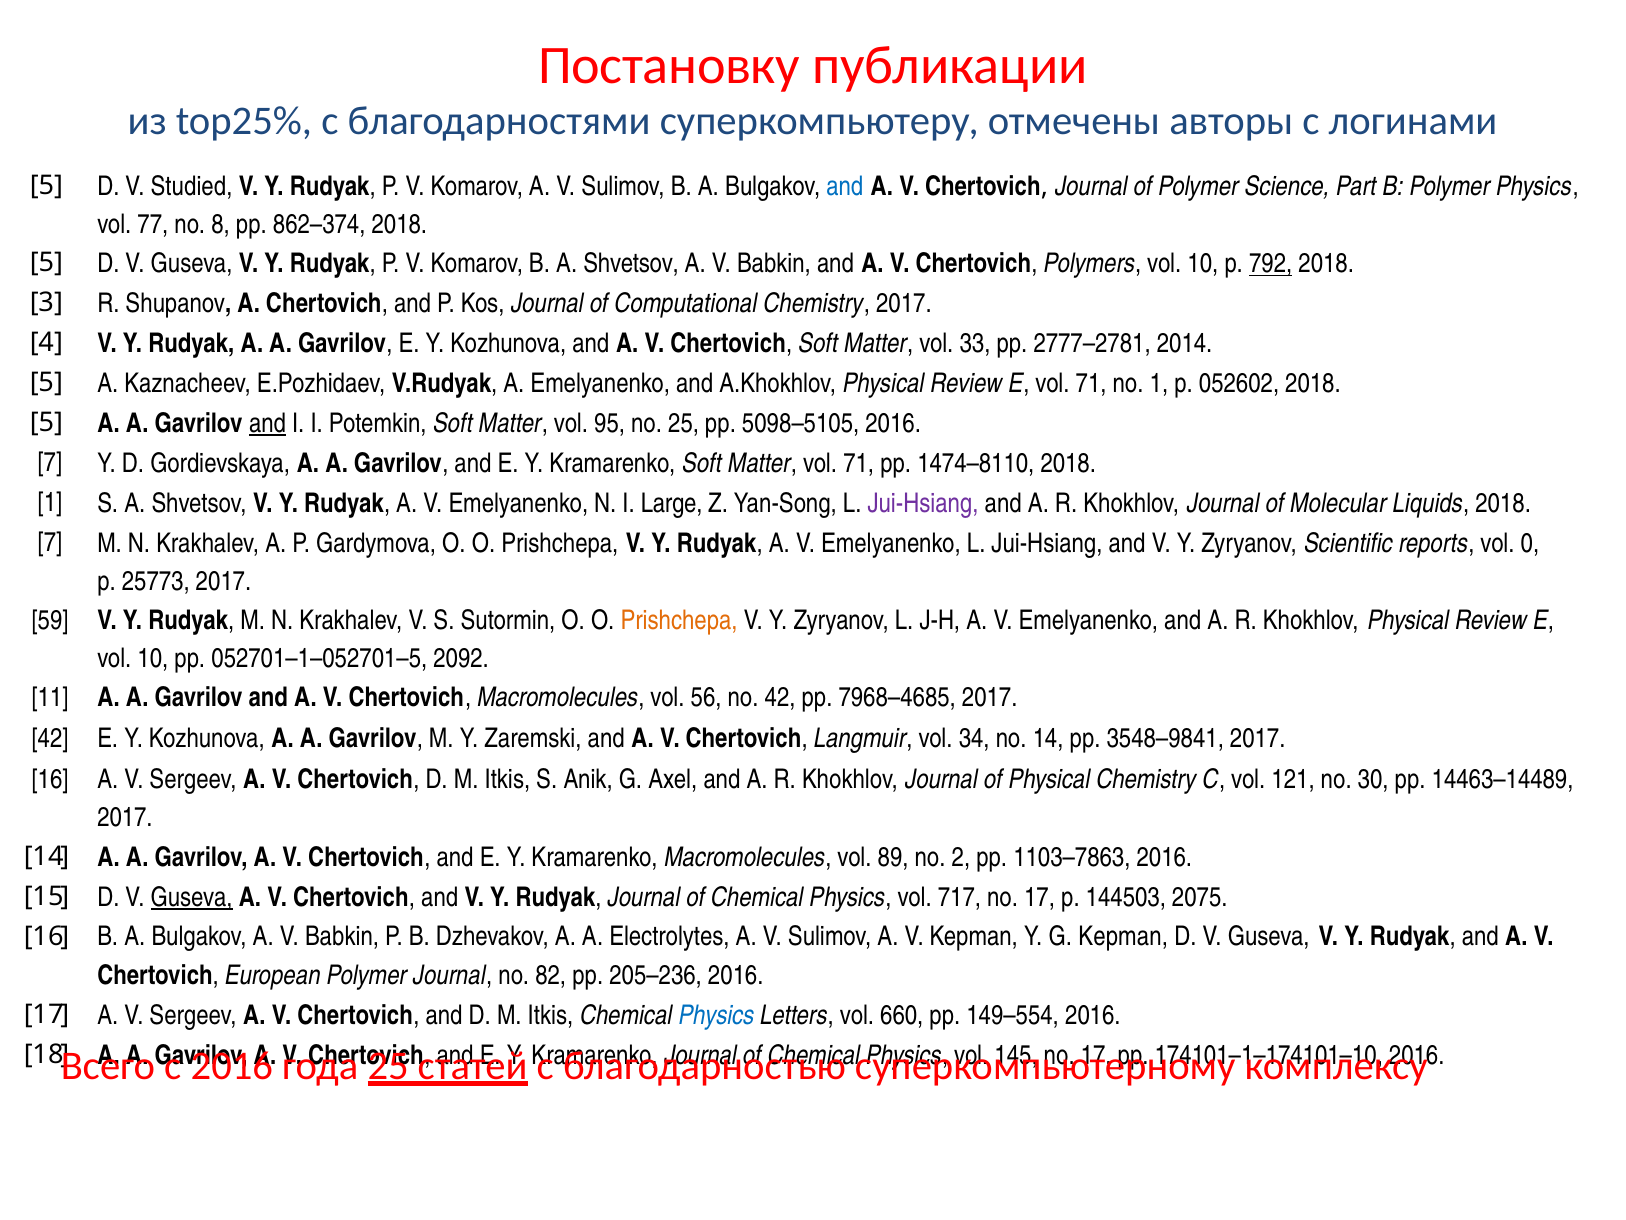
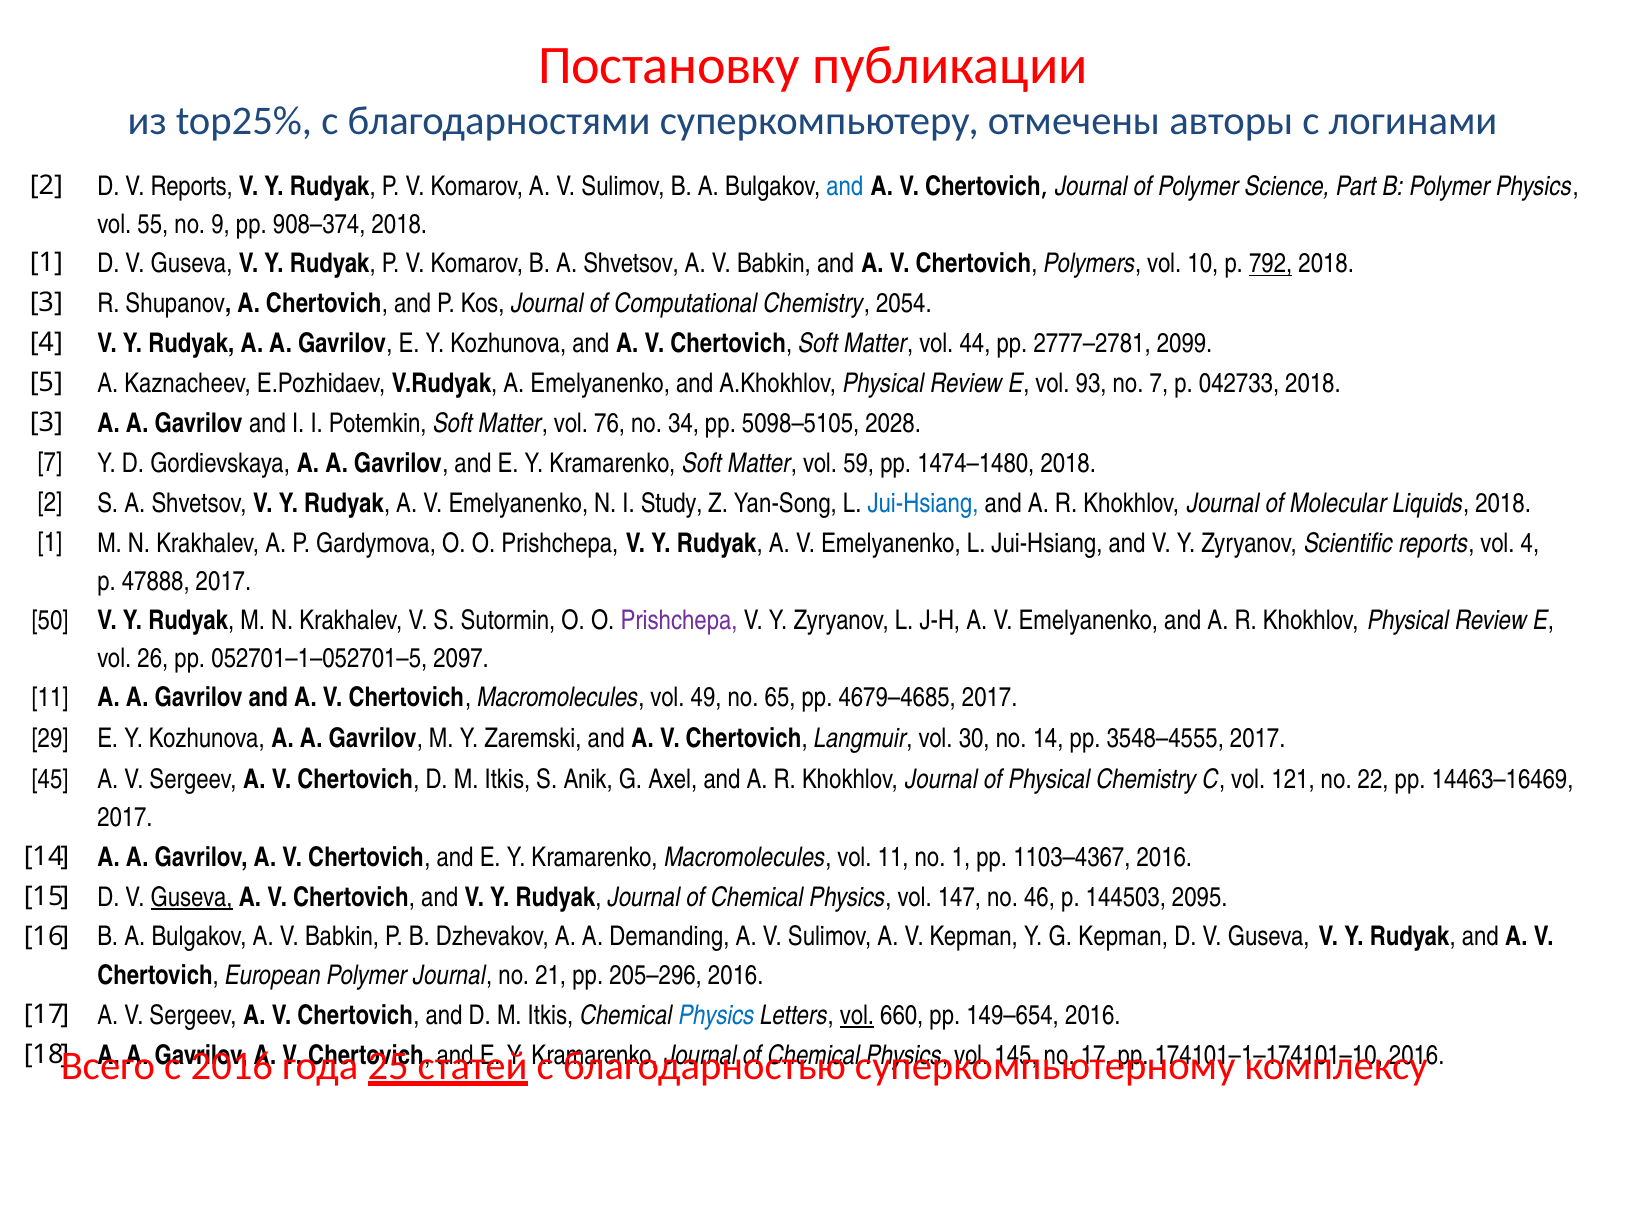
5: 5 -> 2 (46, 186)
V Studied: Studied -> Reports (192, 187)
77: 77 -> 55 (153, 225)
8: 8 -> 9 (221, 225)
862–374: 862–374 -> 908–374 (319, 225)
5: 5 -> 1 (46, 263)
Chemistry 2017: 2017 -> 2054 (904, 304)
33: 33 -> 44 (975, 344)
2014: 2014 -> 2099 (1185, 344)
E vol 71: 71 -> 93 (1091, 384)
no 1: 1 -> 7 (1159, 384)
052602: 052602 -> 042733 (1239, 384)
5: 5 -> 3 (46, 422)
and underline: present -> none (268, 423)
95: 95 -> 76 (610, 423)
no 25: 25 -> 34 (684, 423)
5098–5105 2016: 2016 -> 2028 (893, 423)
Matter vol 71: 71 -> 59 (859, 463)
1474–8110: 1474–8110 -> 1474–1480 (976, 463)
1: 1 -> 2 (50, 503)
Large: Large -> Study (672, 503)
Jui-Hsiang colour: purple -> blue (923, 503)
7: 7 -> 1 (50, 543)
vol 0: 0 -> 4 (1530, 543)
25773: 25773 -> 47888 (156, 581)
59: 59 -> 50 (50, 620)
Prishchepa colour: orange -> purple (679, 620)
10: 10 -> 26 (153, 658)
2092: 2092 -> 2097 (461, 658)
56: 56 -> 49 (706, 697)
no 42: 42 -> 65 (780, 697)
7968–4685: 7968–4685 -> 4679–4685 (897, 697)
42: 42 -> 29 (50, 738)
34: 34 -> 30 (974, 739)
3548–9841: 3548–9841 -> 3548–4555 (1165, 739)
16: 16 -> 45 (50, 779)
30: 30 -> 22 (1373, 780)
14463–14489: 14463–14489 -> 14463–16469 (1503, 780)
vol 89: 89 -> 11 (893, 857)
no 2: 2 -> 1 (961, 857)
1103–7863: 1103–7863 -> 1103–4367 (1072, 857)
717: 717 -> 147 (960, 897)
17: 17 -> 46 (1040, 897)
2075: 2075 -> 2095 (1200, 897)
Electrolytes: Electrolytes -> Demanding (669, 937)
82: 82 -> 21 (551, 975)
205–236: 205–236 -> 205–296 (656, 975)
vol underline: none -> present (857, 1015)
149–554: 149–554 -> 149–654 (1013, 1015)
